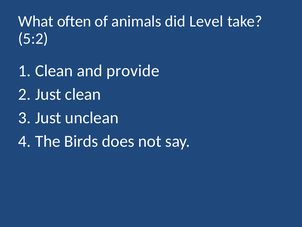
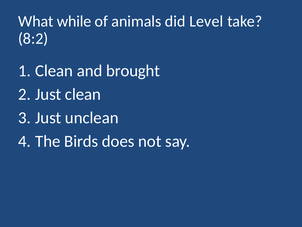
often: often -> while (74, 21)
5:2: 5:2 -> 8:2 (33, 39)
provide: provide -> brought (133, 71)
